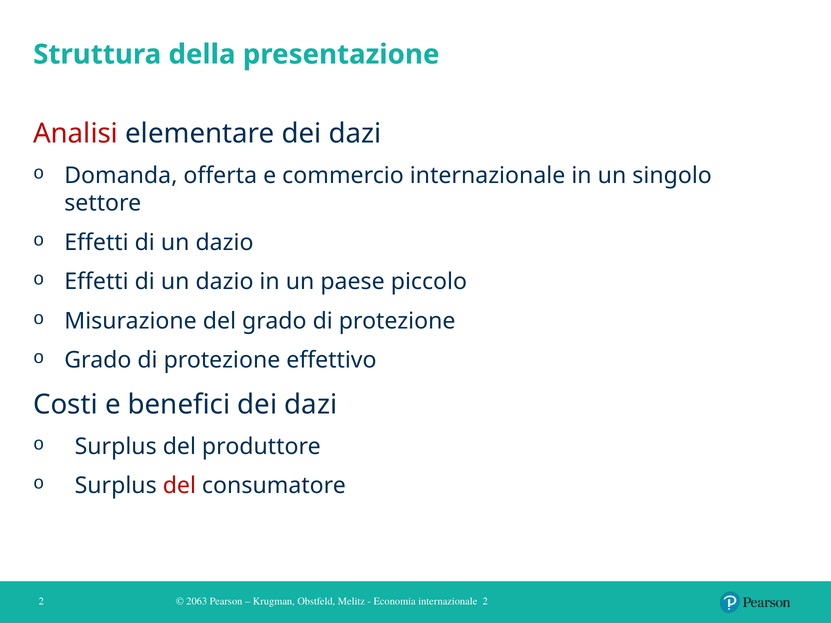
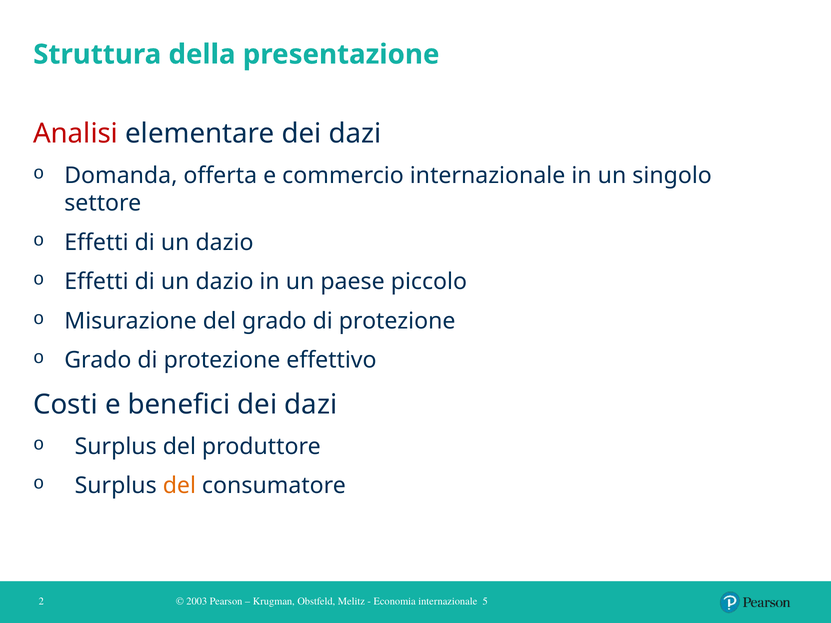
del colour: red -> orange (179, 486)
2063: 2063 -> 2003 (197, 602)
internazionale 2: 2 -> 5 (485, 602)
